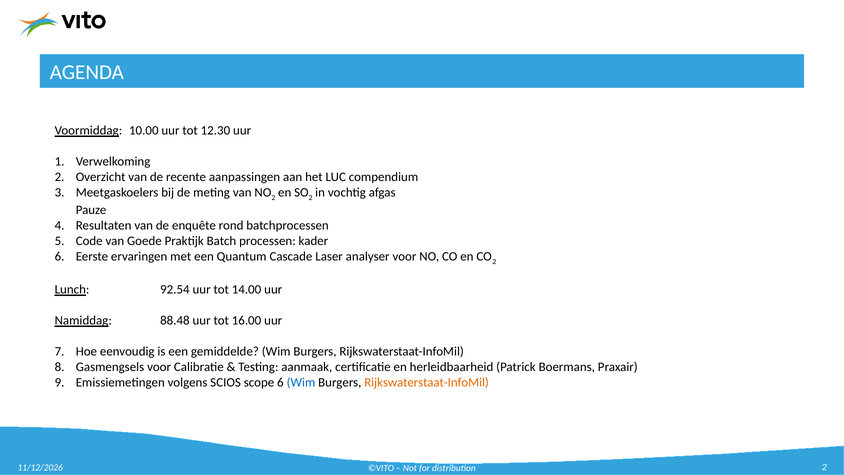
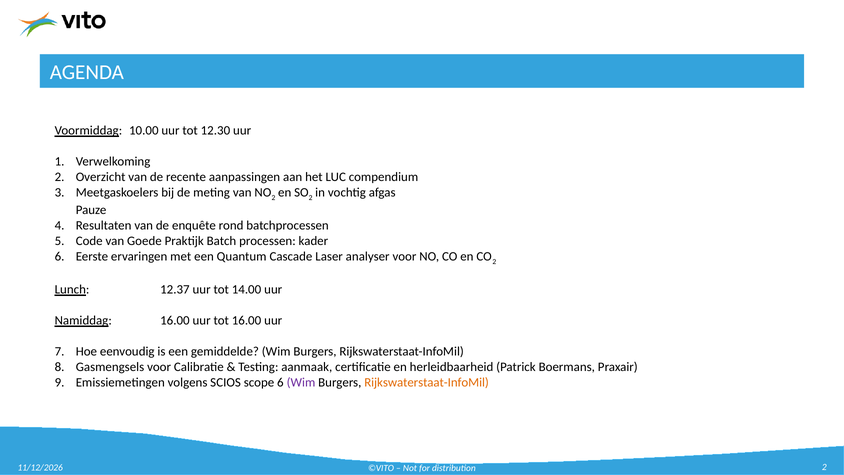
92.54: 92.54 -> 12.37 (175, 290)
Namiddag 88.48: 88.48 -> 16.00 (175, 321)
Wim colour: blue -> purple (301, 382)
